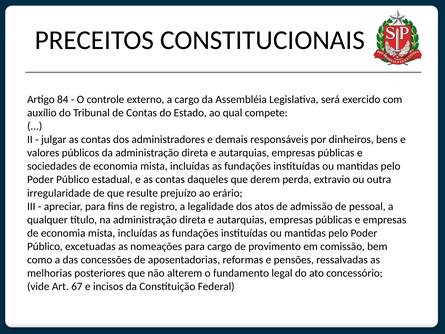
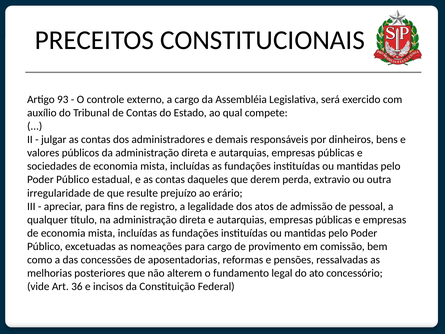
84: 84 -> 93 (63, 99)
67: 67 -> 36 (77, 286)
